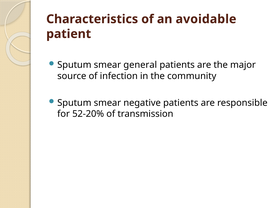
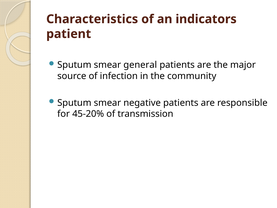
avoidable: avoidable -> indicators (206, 19)
52-20%: 52-20% -> 45-20% (88, 114)
